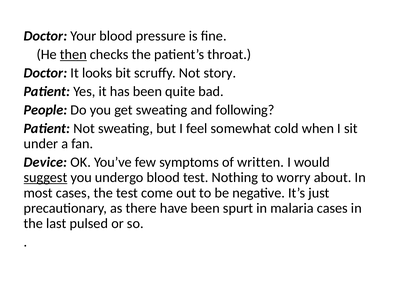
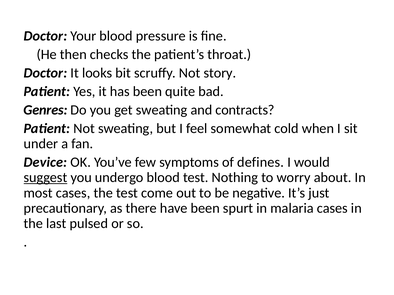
then underline: present -> none (73, 55)
People: People -> Genres (45, 110)
following: following -> contracts (245, 110)
written: written -> defines (261, 163)
